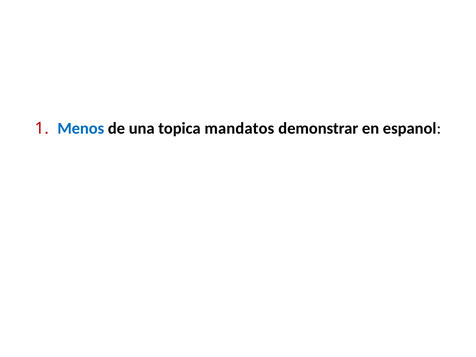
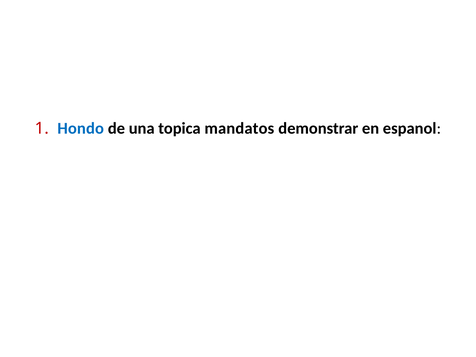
Menos: Menos -> Hondo (81, 128)
